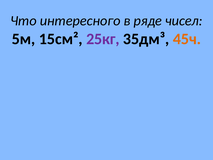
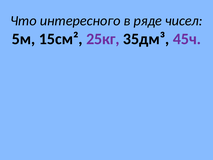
45ч colour: orange -> purple (187, 39)
